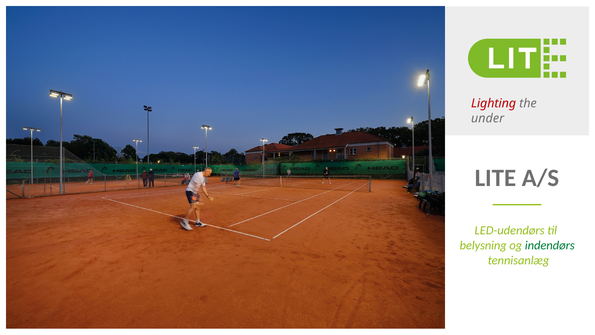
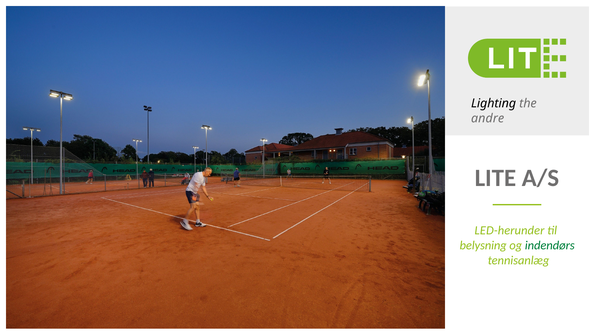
Lighting colour: red -> black (494, 103)
under: under -> andre (488, 118)
LED-udendørs: LED-udendørs -> LED-herunder (510, 230)
